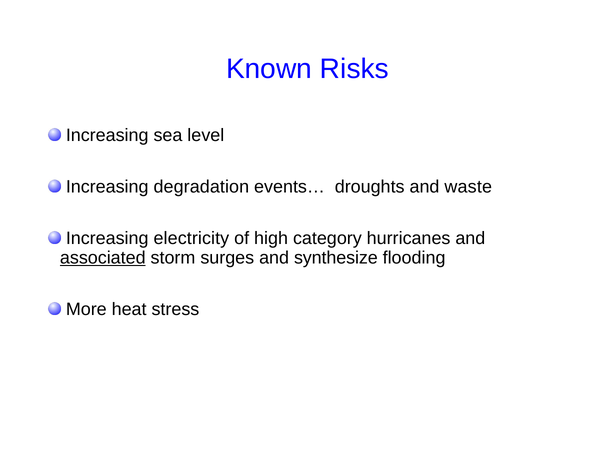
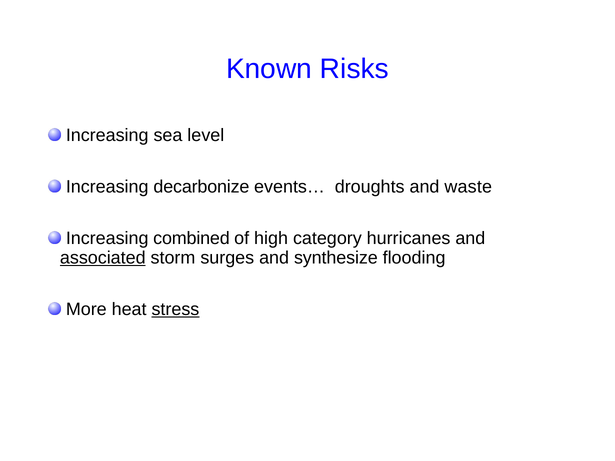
degradation: degradation -> decarbonize (201, 187)
electricity: electricity -> combined (192, 239)
stress underline: none -> present (175, 310)
